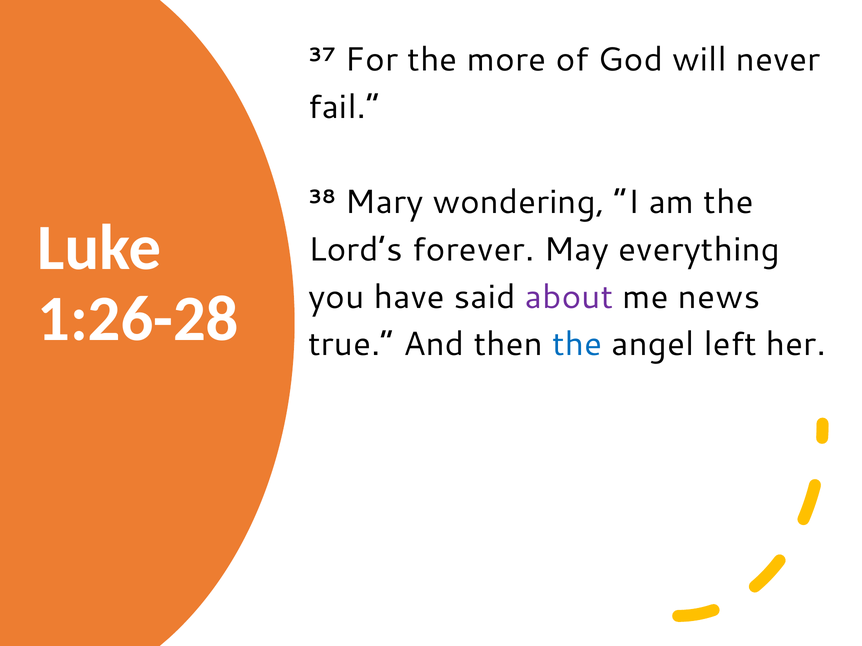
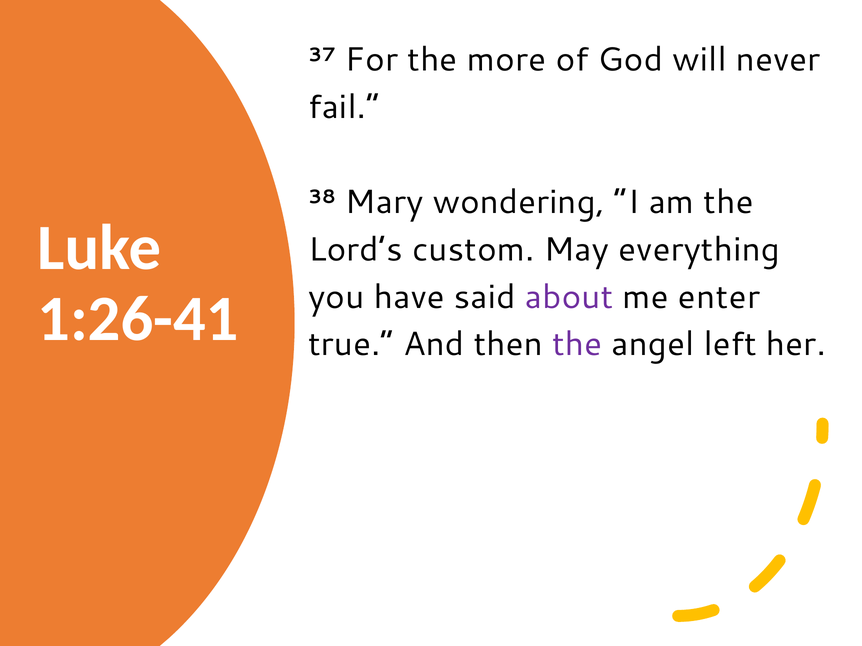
forever: forever -> custom (473, 250)
news: news -> enter (719, 297)
1:26-28: 1:26-28 -> 1:26-41 (138, 319)
the colour: blue -> purple (577, 345)
